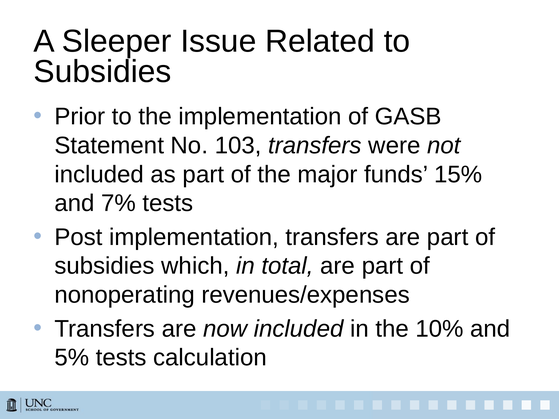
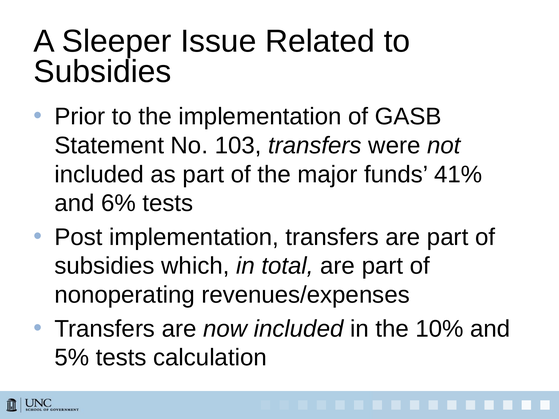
15%: 15% -> 41% (458, 175)
7%: 7% -> 6% (119, 203)
